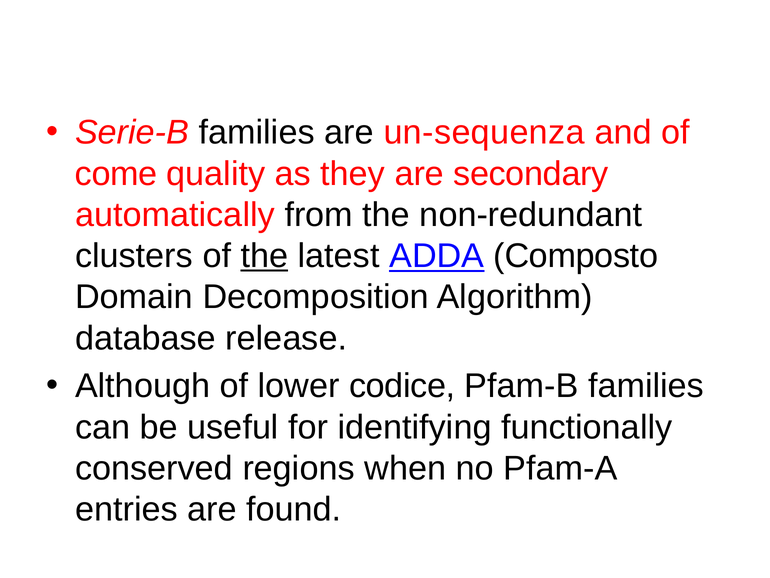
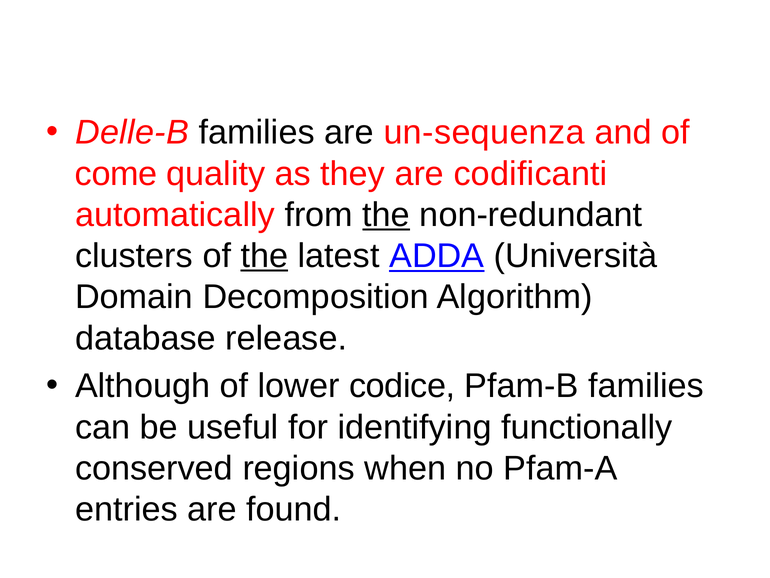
Serie-B: Serie-B -> Delle-B (132, 133)
secondary: secondary -> codificanti (531, 174)
the underline: none -> present (386, 215)
Composto: Composto -> Università (576, 256)
